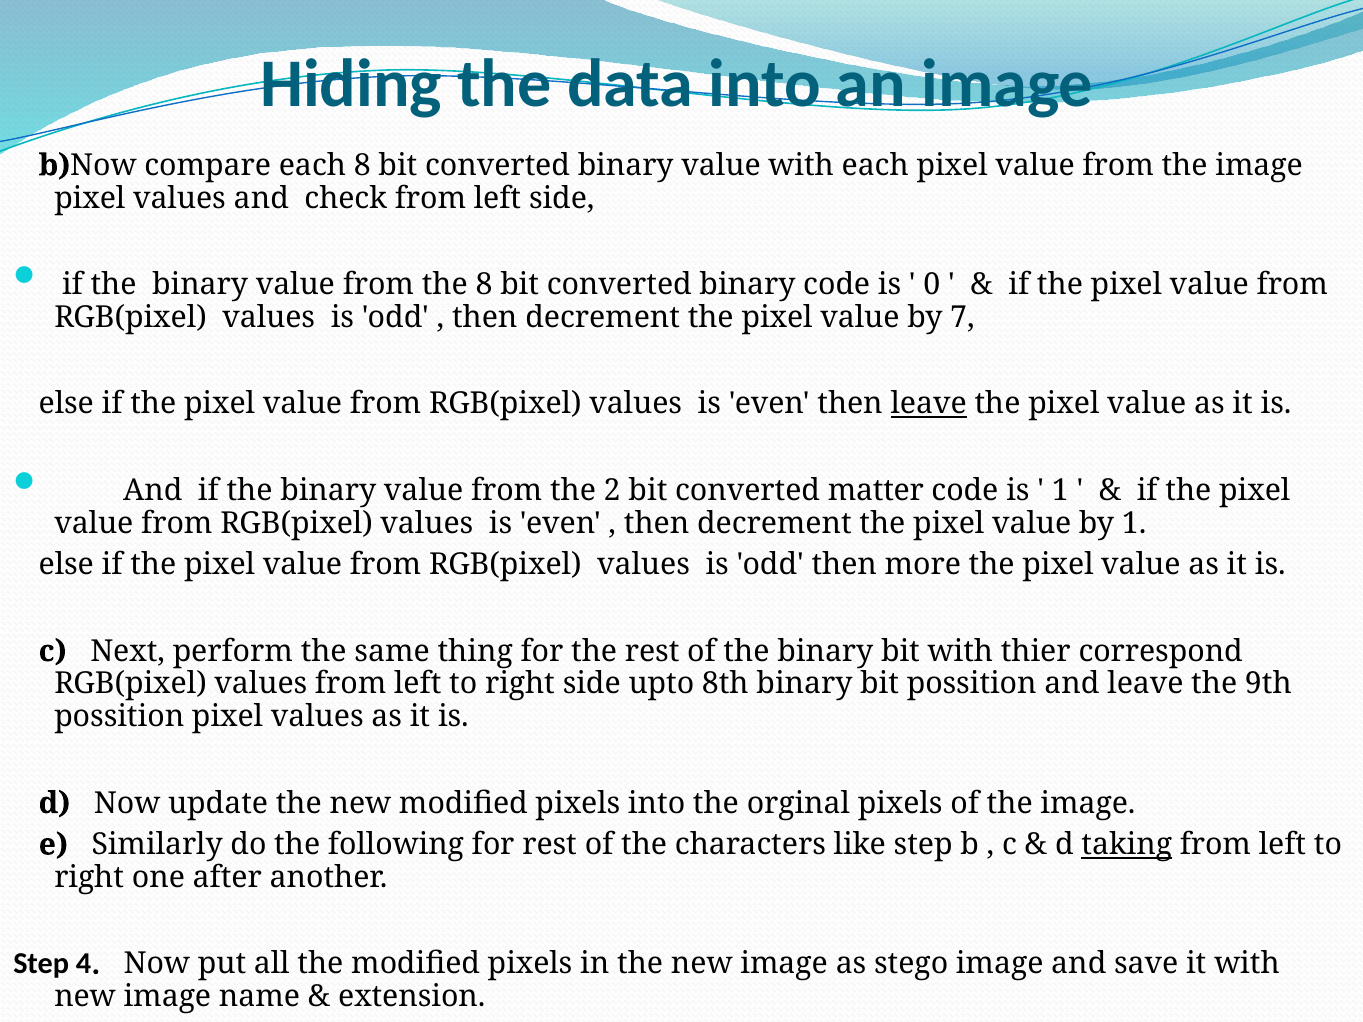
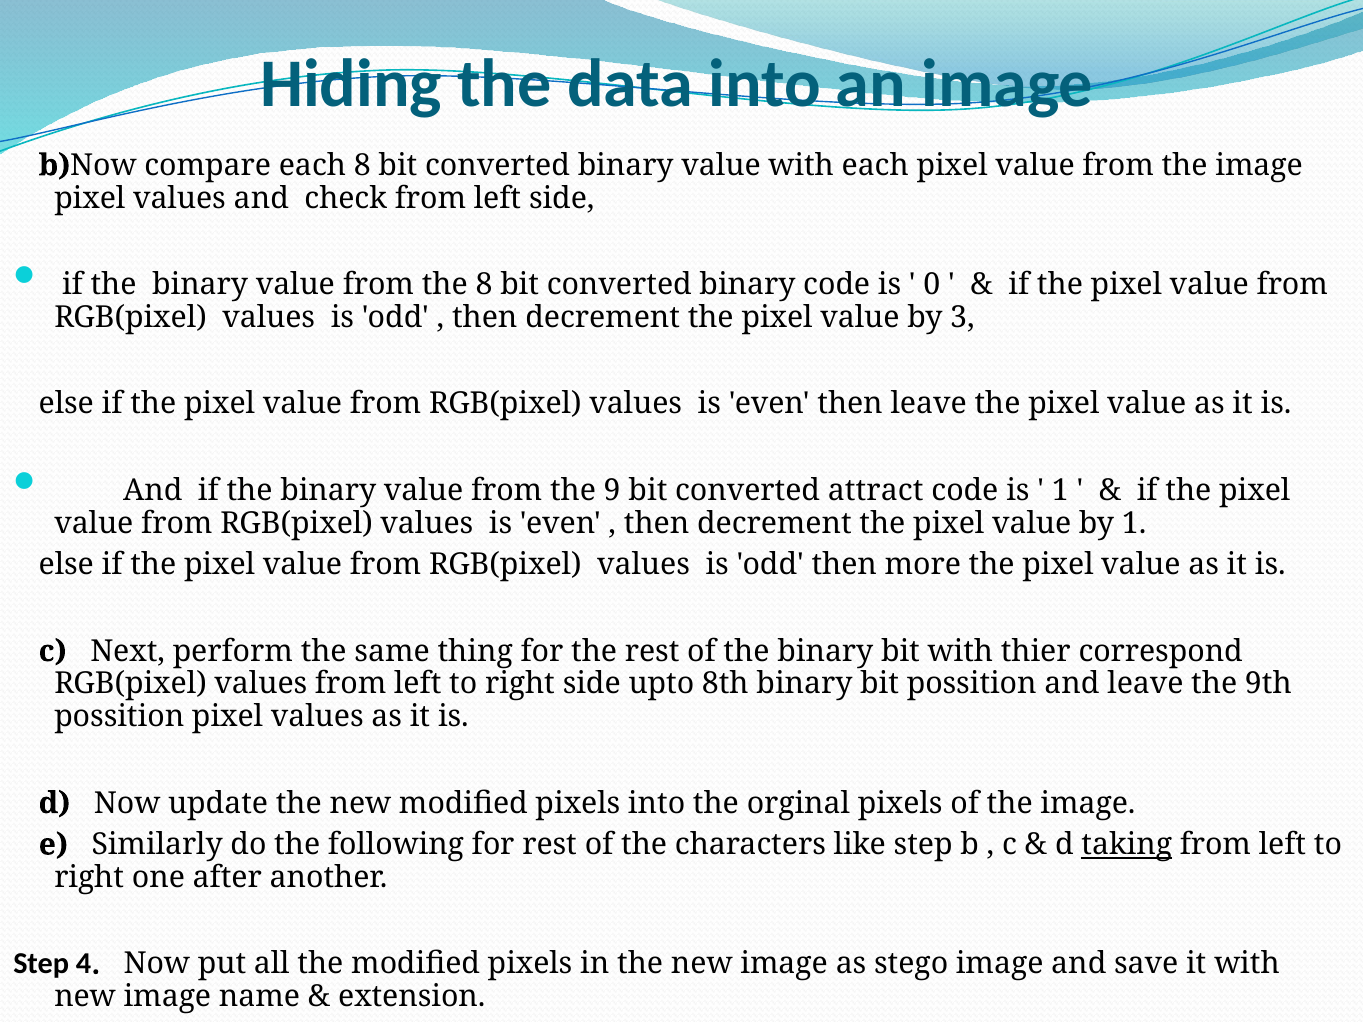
7: 7 -> 3 (962, 317)
leave underline: present -> none (929, 404)
2: 2 -> 9 (612, 491)
matter: matter -> attract (876, 491)
